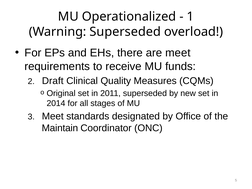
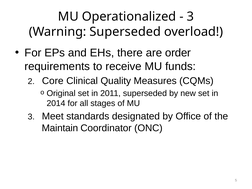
1: 1 -> 3 (190, 17)
are meet: meet -> order (178, 53)
Draft: Draft -> Core (53, 81)
